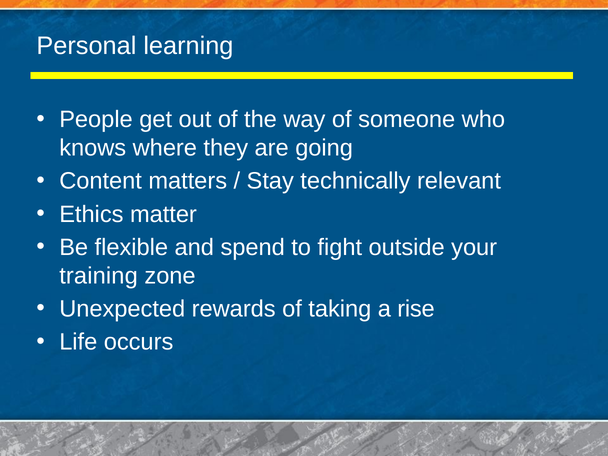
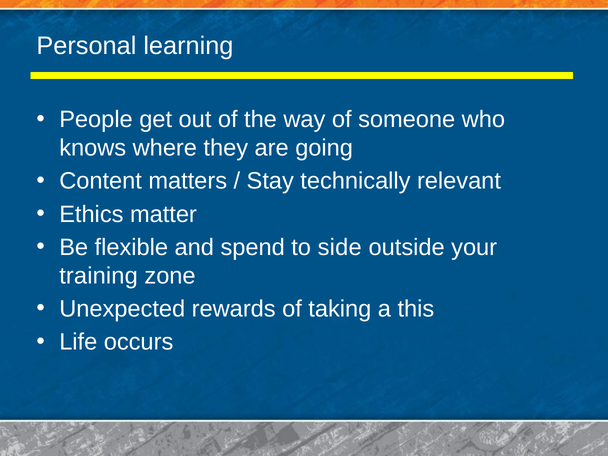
fight: fight -> side (340, 247)
rise: rise -> this (416, 309)
